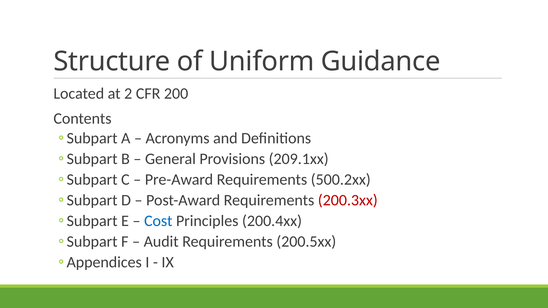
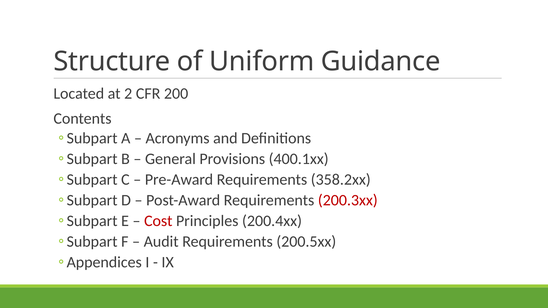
209.1xx: 209.1xx -> 400.1xx (299, 159)
500.2xx: 500.2xx -> 358.2xx (341, 180)
Cost colour: blue -> red (158, 221)
